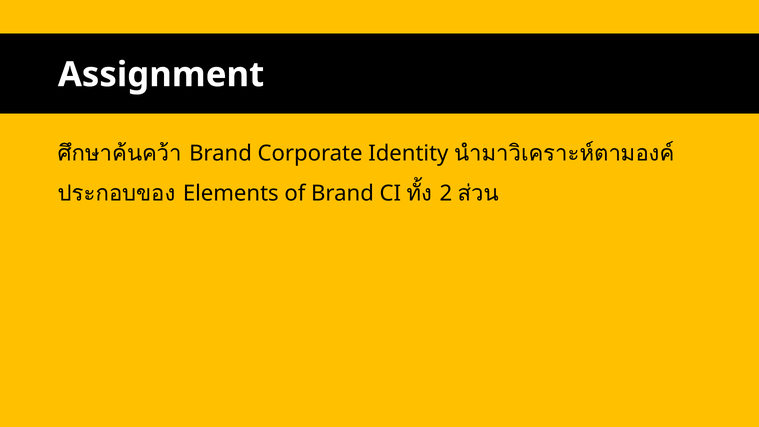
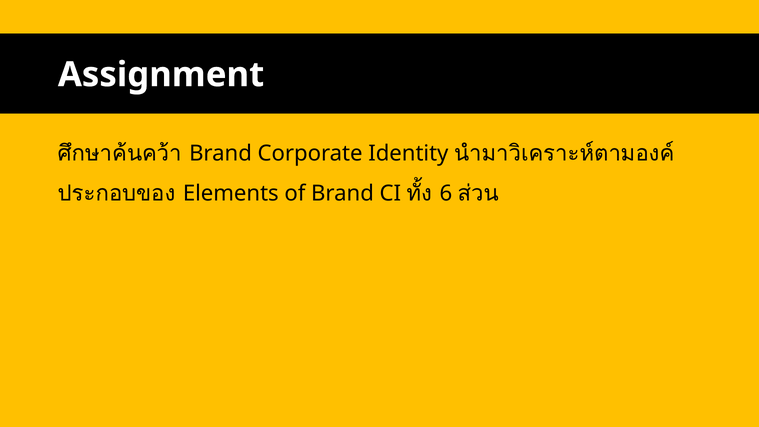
2: 2 -> 6 (446, 193)
